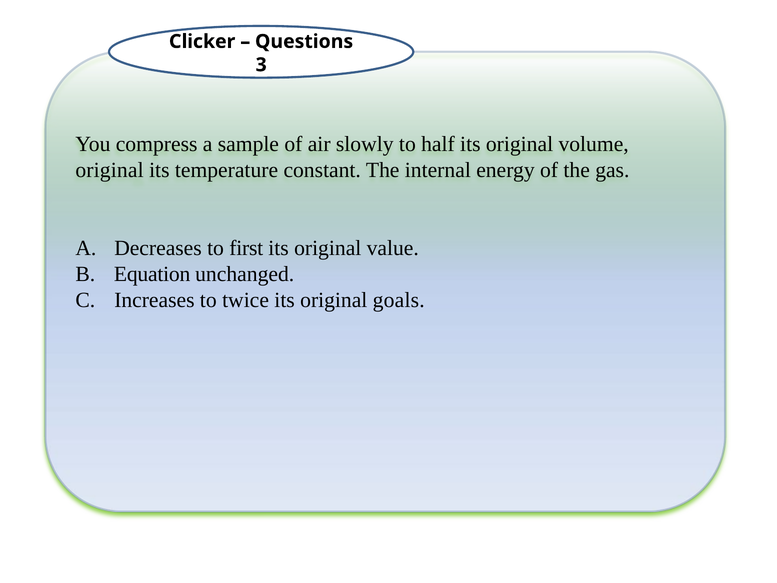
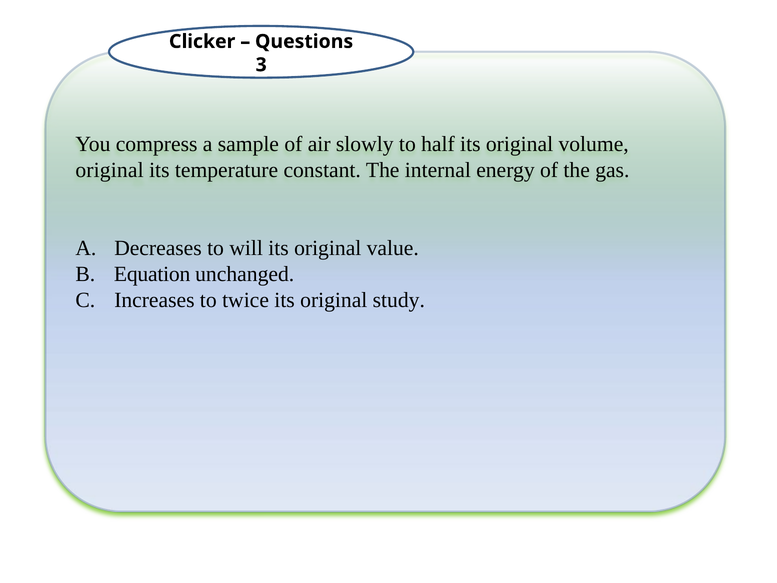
first: first -> will (246, 248)
goals: goals -> study (399, 300)
